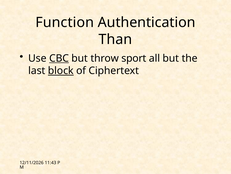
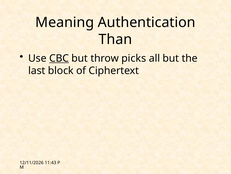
Function: Function -> Meaning (65, 22)
sport: sport -> picks (134, 58)
block underline: present -> none (61, 70)
